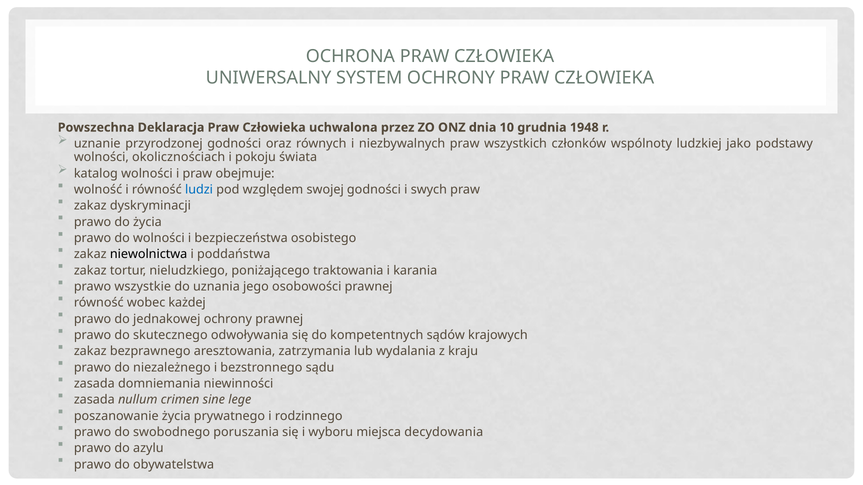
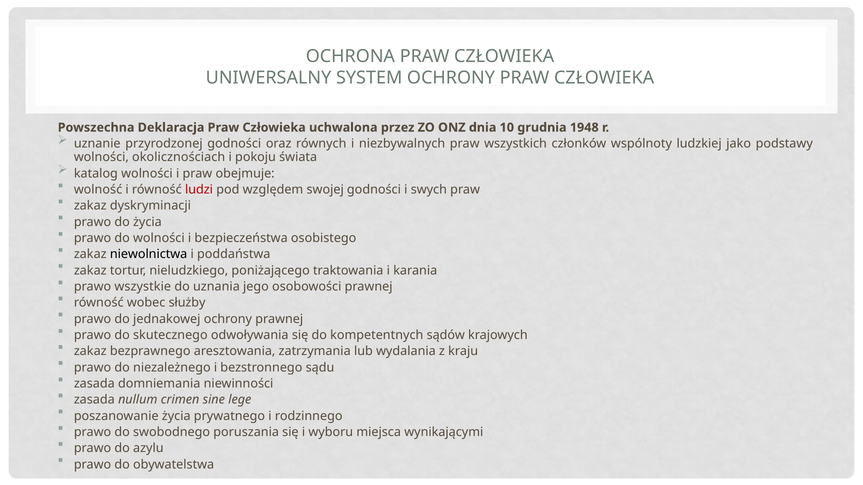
ludzi colour: blue -> red (199, 190)
każdej: każdej -> służby (187, 303)
decydowania: decydowania -> wynikającymi (444, 432)
